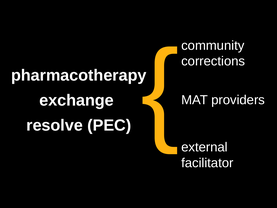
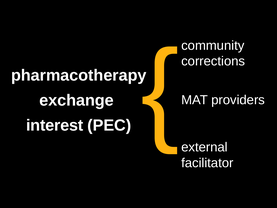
resolve: resolve -> interest (55, 125)
